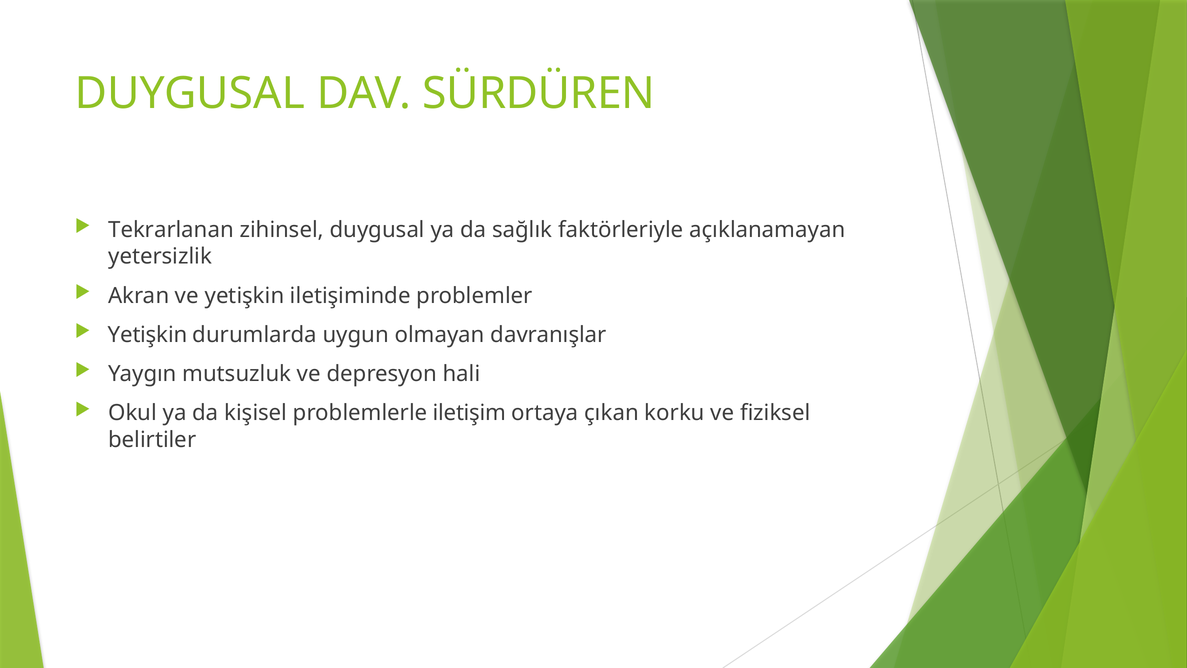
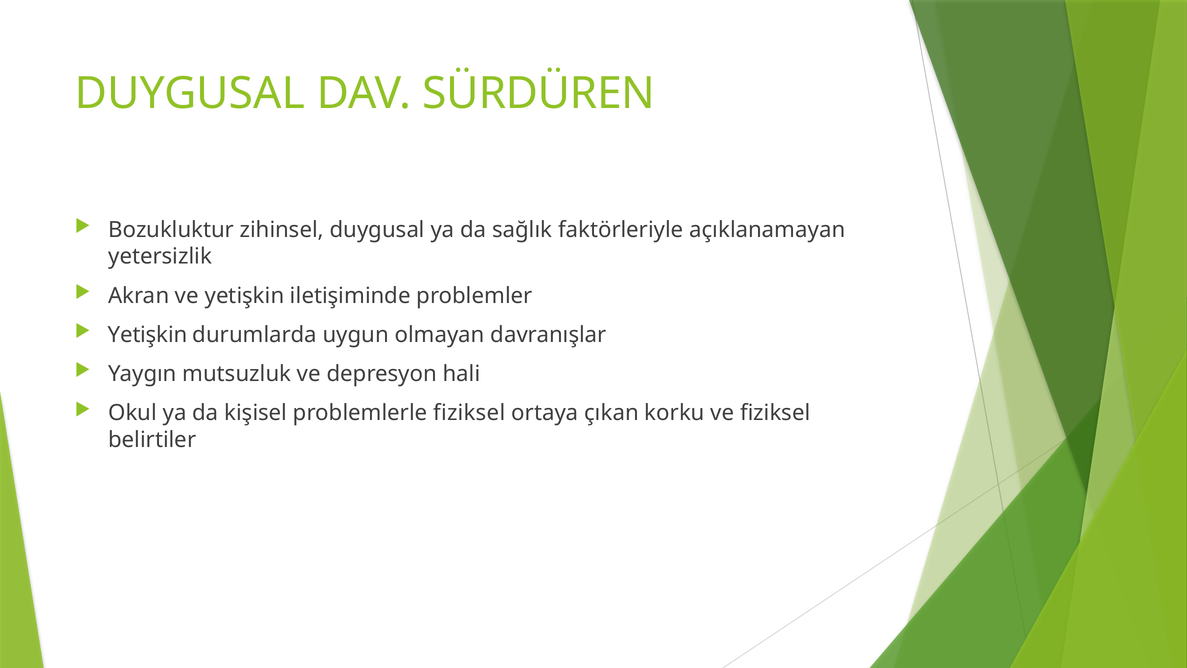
Tekrarlanan: Tekrarlanan -> Bozukluktur (171, 230)
problemlerle iletişim: iletişim -> fiziksel (469, 413)
